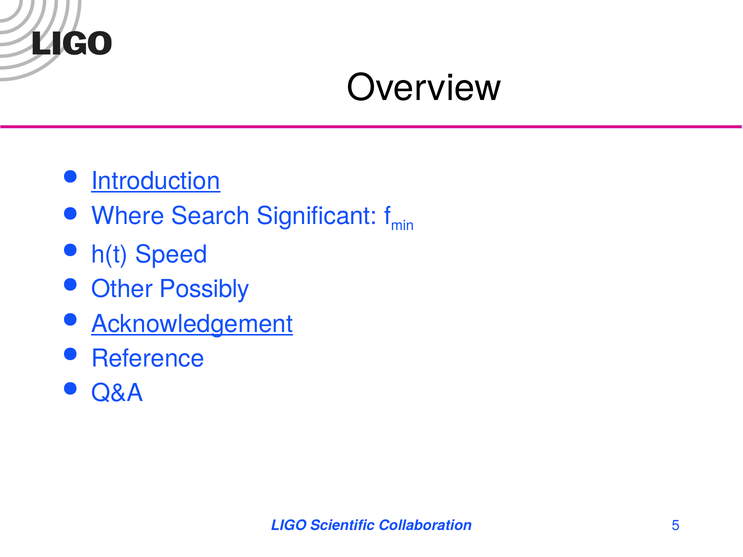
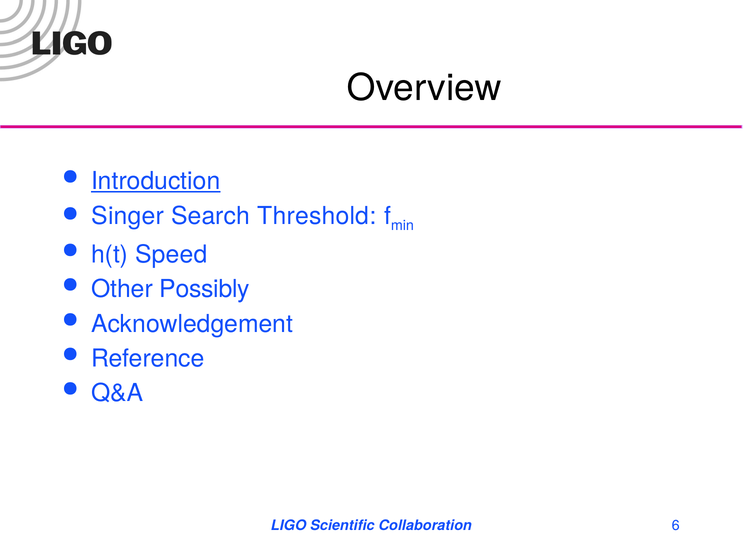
Where: Where -> Singer (128, 216)
Significant: Significant -> Threshold (317, 216)
Acknowledgement underline: present -> none (192, 324)
5: 5 -> 6 (676, 526)
